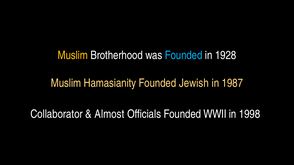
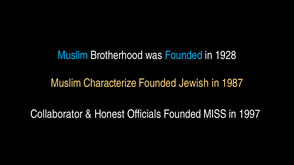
Muslim colour: yellow -> light blue (73, 55)
Hamasianity: Hamasianity -> Characterize (110, 83)
Almost: Almost -> Honest (110, 114)
WWII: WWII -> MISS (215, 114)
1998: 1998 -> 1997 (250, 114)
